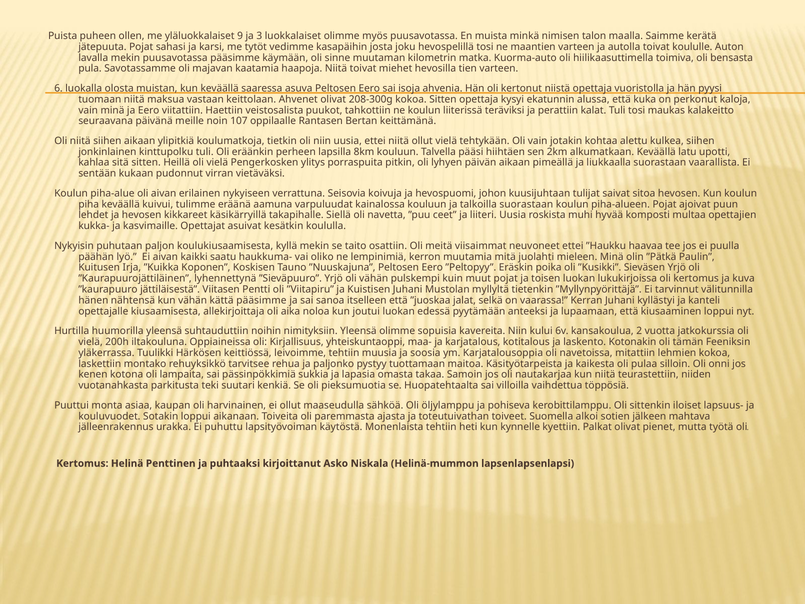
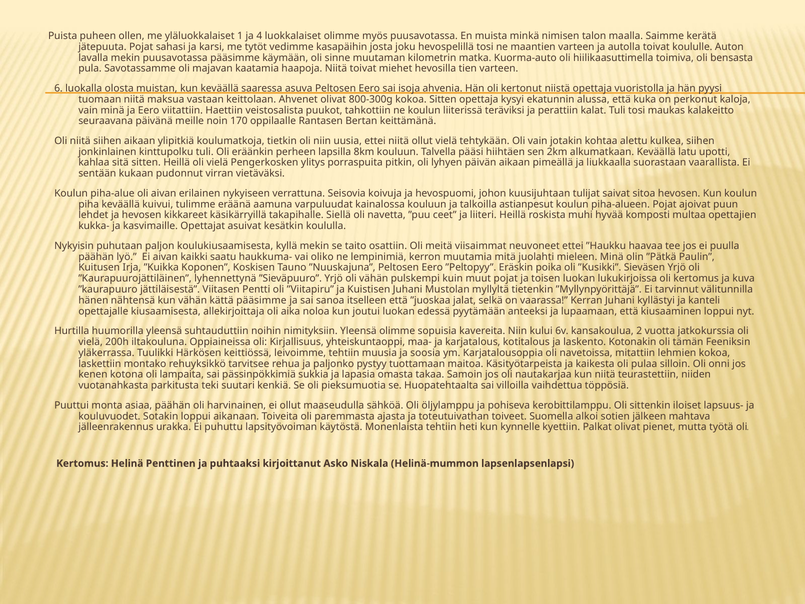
9: 9 -> 1 (240, 36)
3: 3 -> 4 (259, 36)
208-300g: 208-300g -> 800-300g (371, 99)
107: 107 -> 170 (239, 121)
talkoilla suorastaan: suorastaan -> astianpesut (526, 204)
liiteri Uusia: Uusia -> Heillä (513, 215)
asiaa kaupan: kaupan -> päähän (173, 405)
